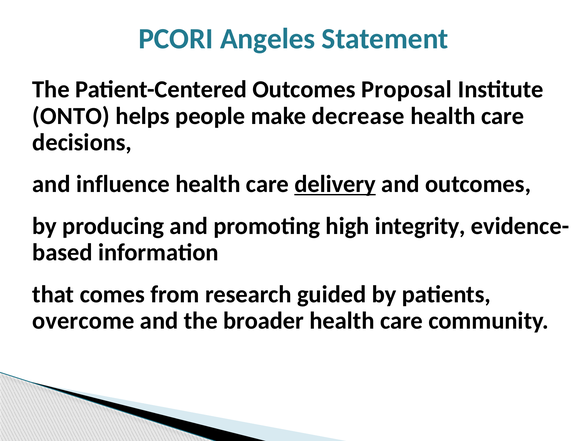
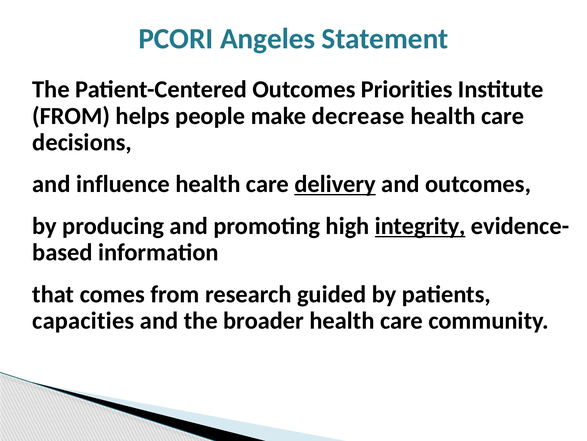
Proposal: Proposal -> Priorities (407, 89)
ONTO: ONTO -> FROM (71, 116)
integrity underline: none -> present (420, 226)
overcome: overcome -> capacities (83, 320)
